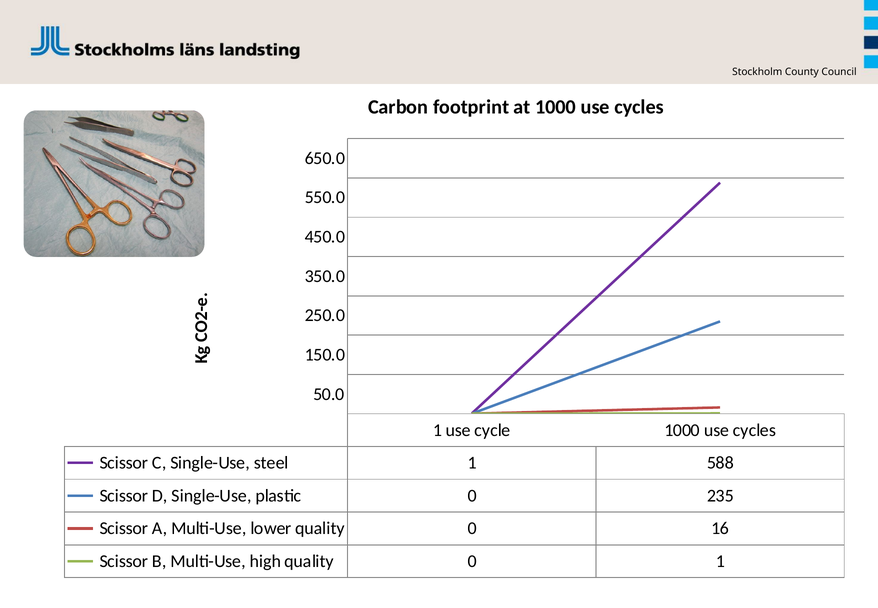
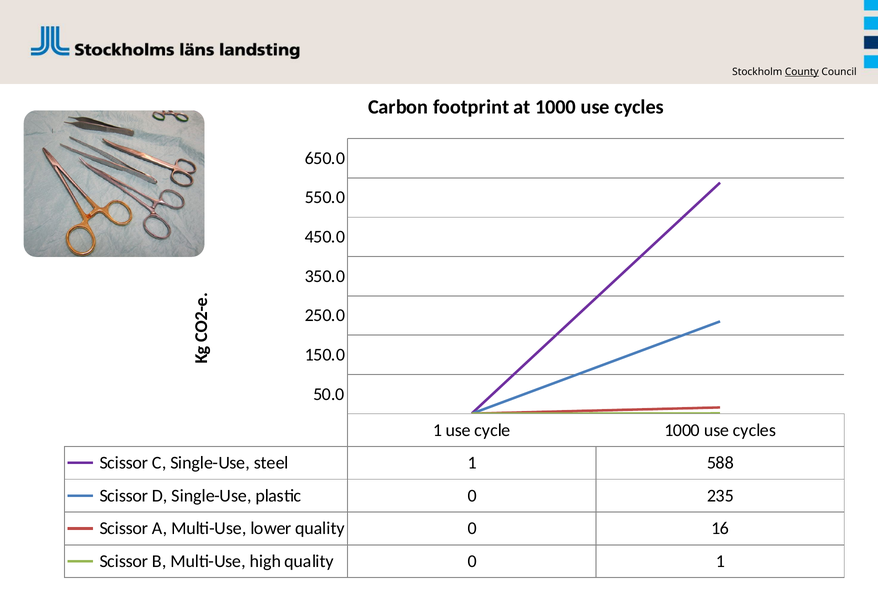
County underline: none -> present (802, 72)
